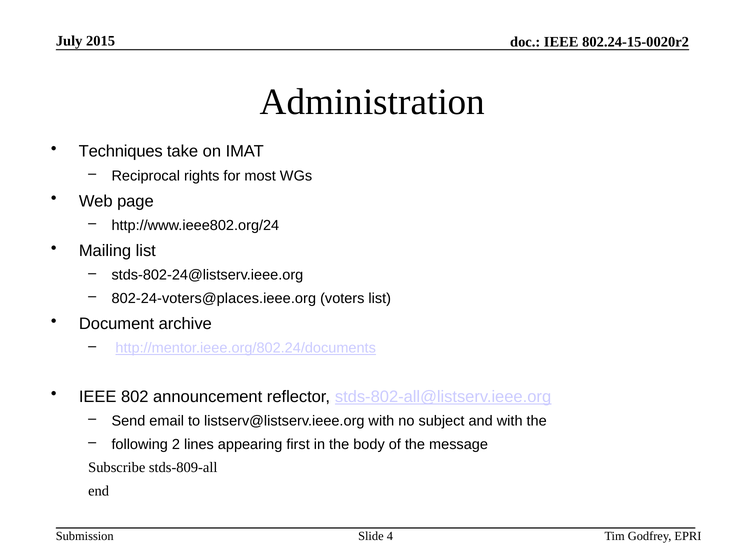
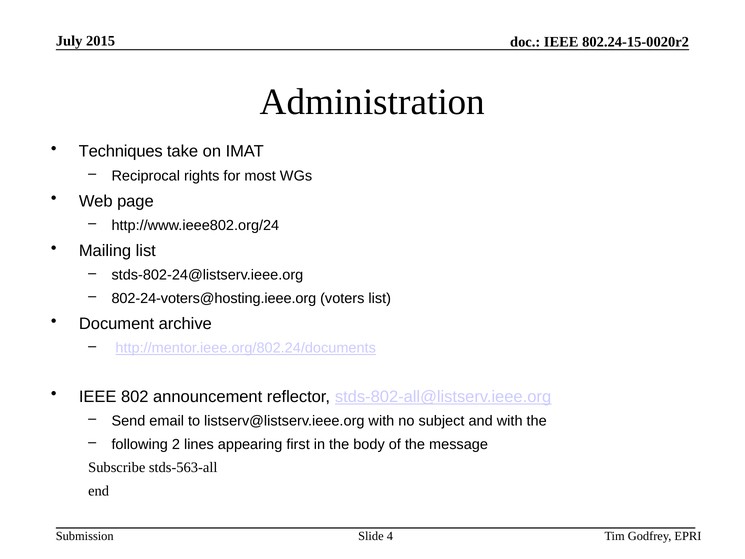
802-24-voters@places.ieee.org: 802-24-voters@places.ieee.org -> 802-24-voters@hosting.ieee.org (214, 298)
stds-809-all: stds-809-all -> stds-563-all (183, 467)
